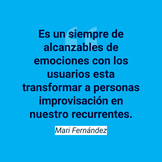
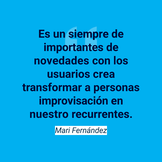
alcanzables: alcanzables -> importantes (74, 47)
emociones: emociones -> novedades (62, 61)
esta: esta -> crea (104, 74)
